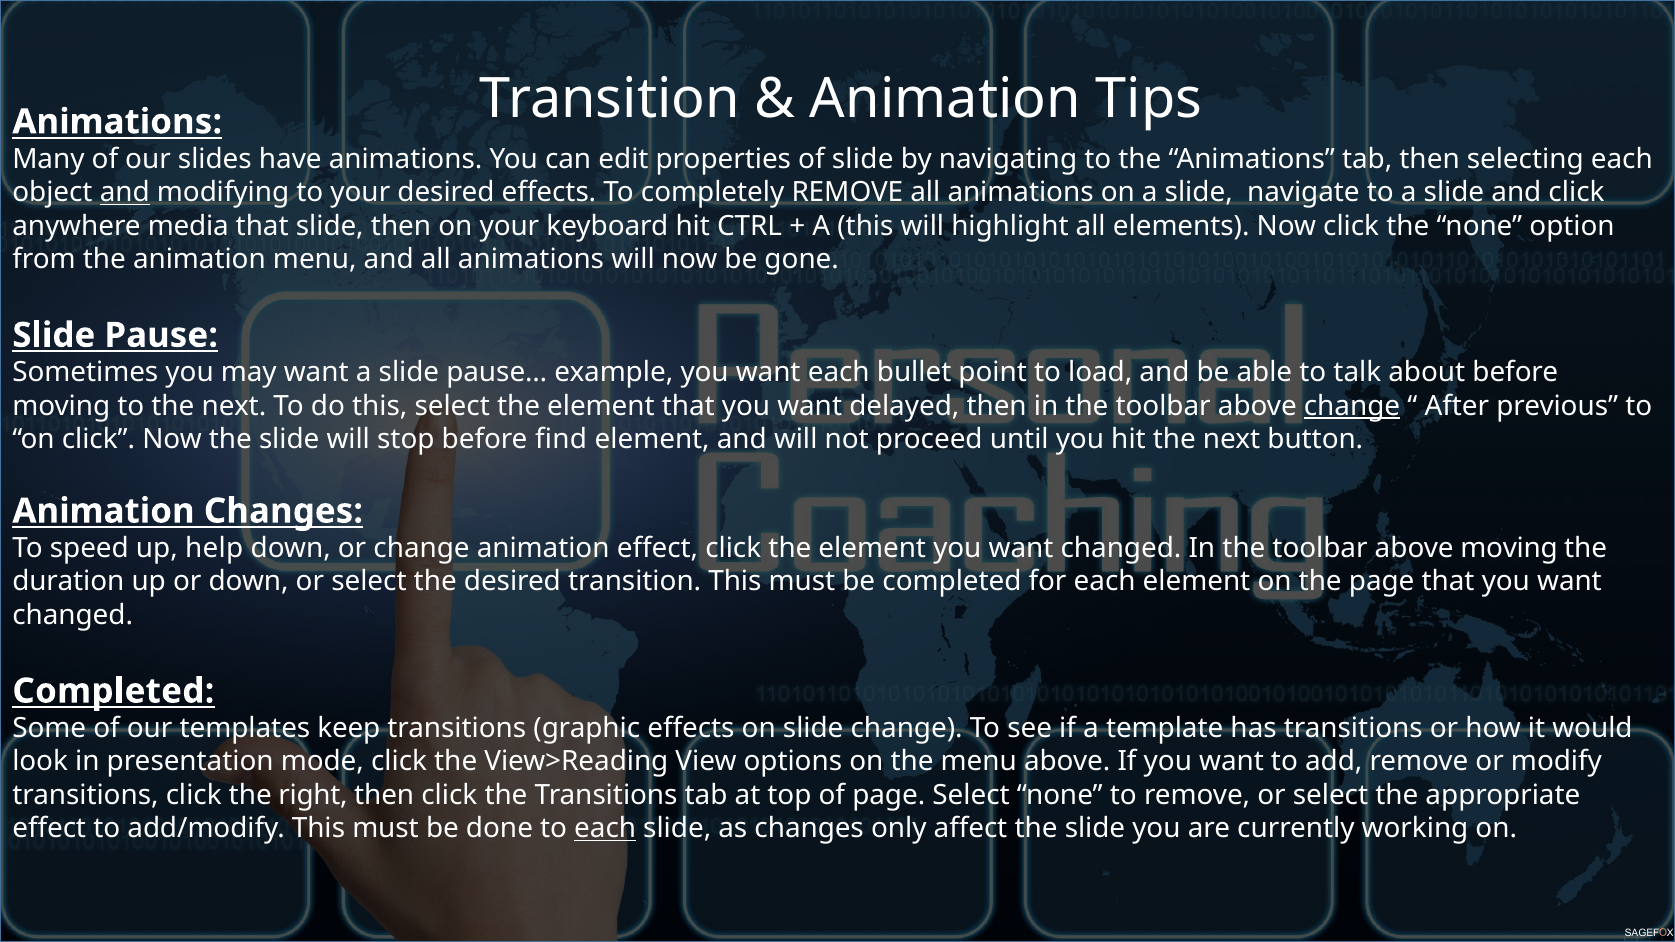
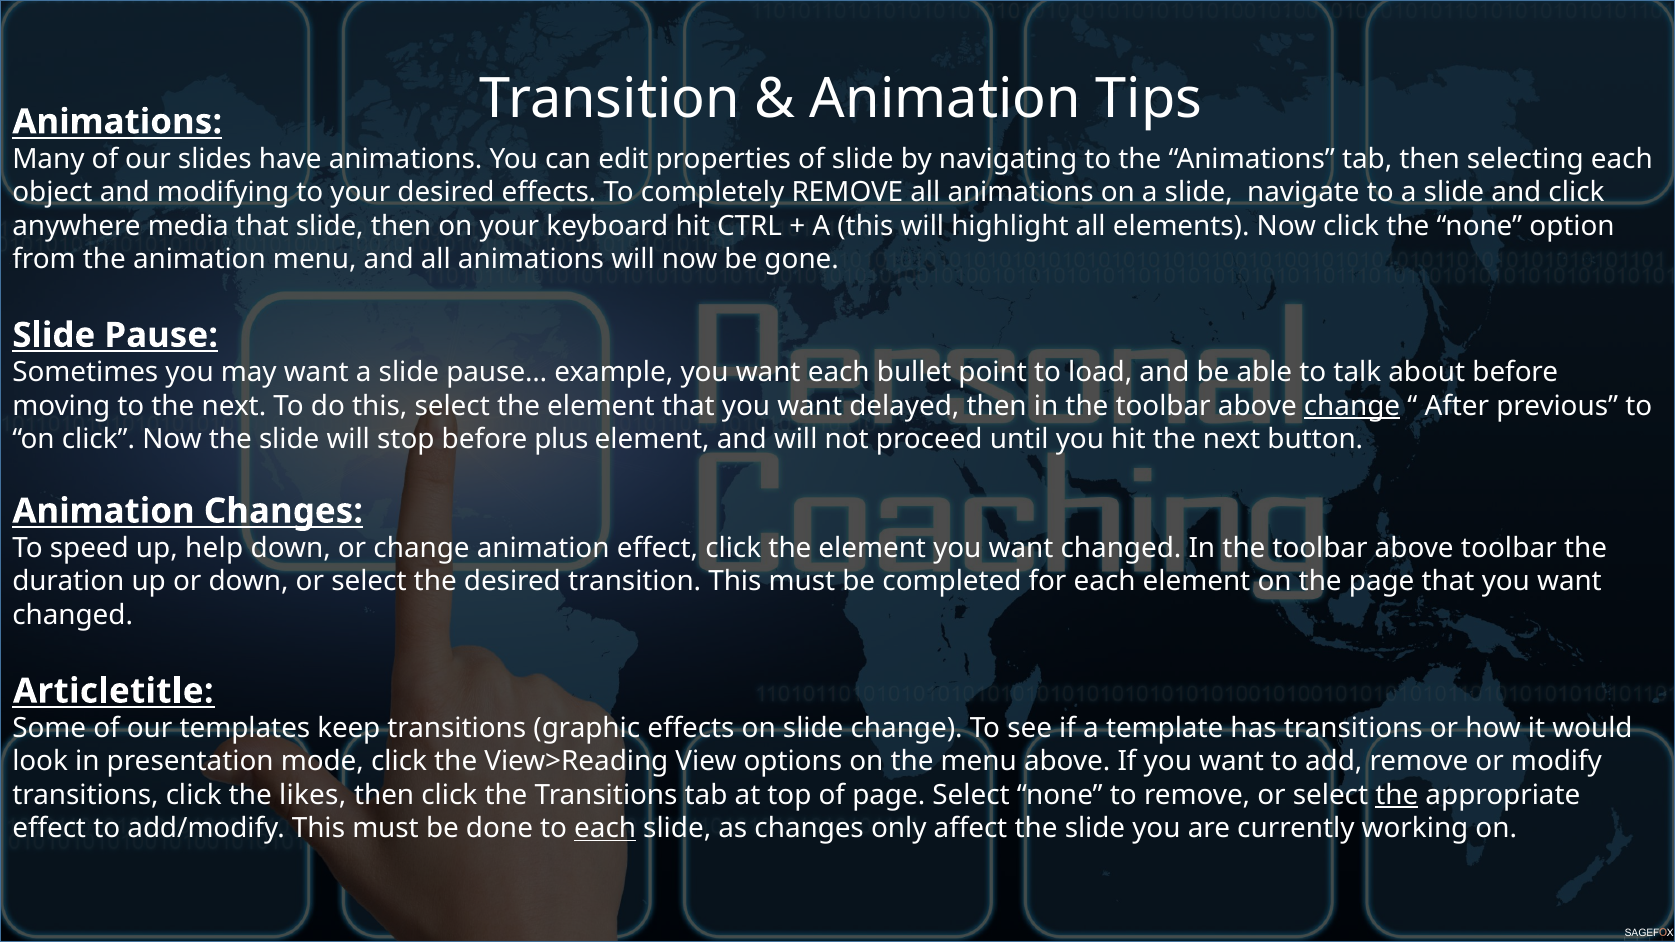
and underline: present -> none (125, 192)
find: find -> plus (561, 439)
above moving: moving -> toolbar (1509, 548)
Completed: Completed -> Articletitle (113, 691)
right: right -> likes (313, 795)
the underline: none -> present (1397, 795)
